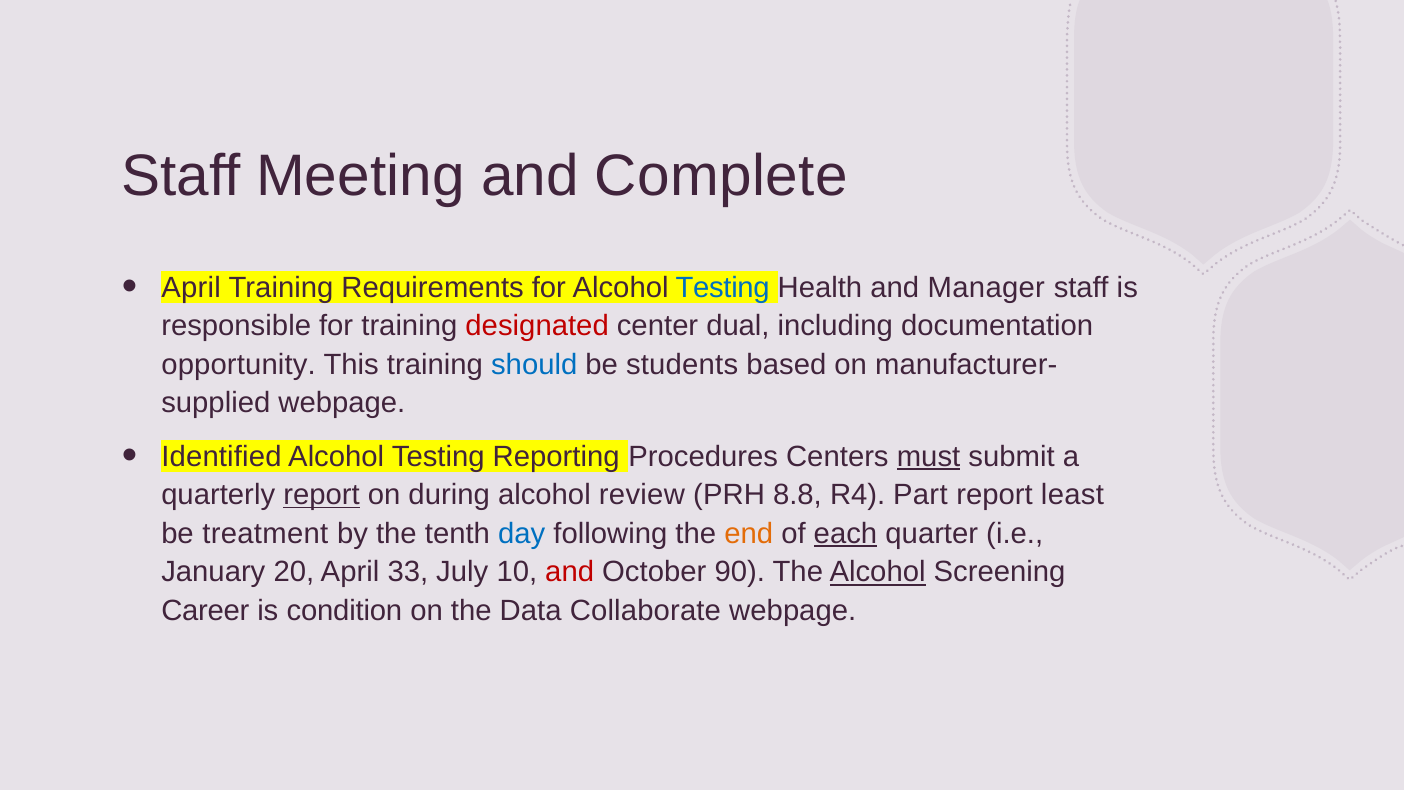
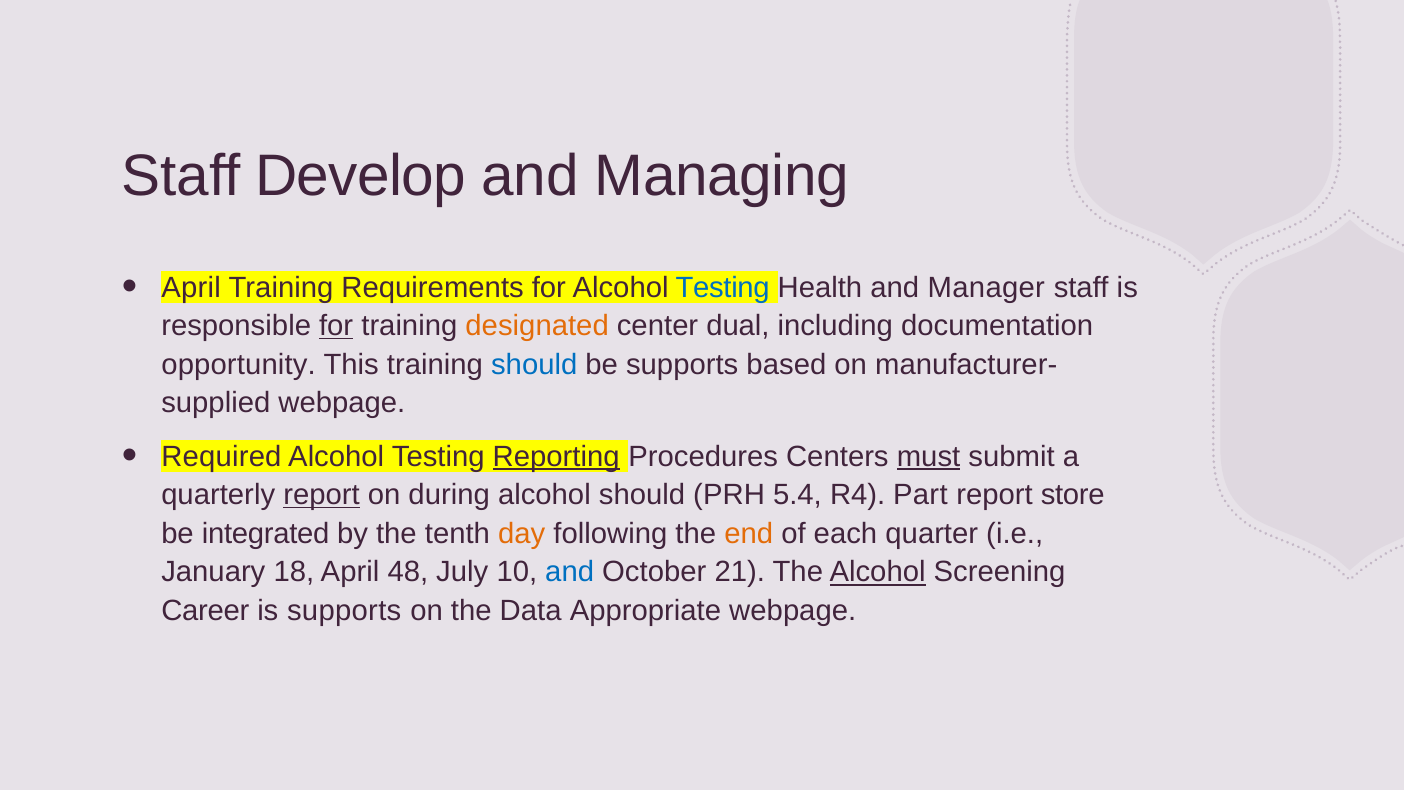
Meeting: Meeting -> Develop (361, 176)
Complete: Complete -> Managing (722, 176)
for underline: none -> present (336, 326)
designated colour: red -> orange (537, 326)
be students: students -> supports (682, 364)
Identified: Identified -> Required (221, 456)
Reporting underline: none -> present (556, 456)
alcohol review: review -> should (642, 495)
8.8: 8.8 -> 5.4 (797, 495)
least: least -> store (1073, 495)
treatment: treatment -> integrated (266, 533)
day colour: blue -> orange (522, 533)
each underline: present -> none (845, 533)
20: 20 -> 18 (294, 572)
33: 33 -> 48 (408, 572)
and colour: red -> blue (570, 572)
90: 90 -> 21 (740, 572)
is condition: condition -> supports (344, 611)
Collaborate: Collaborate -> Appropriate (645, 611)
